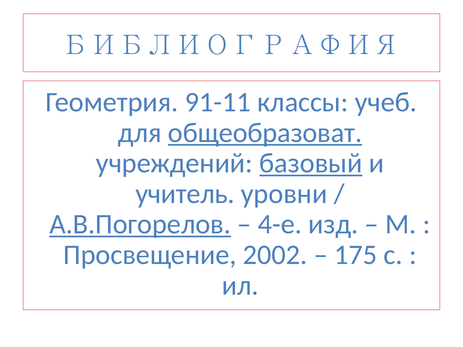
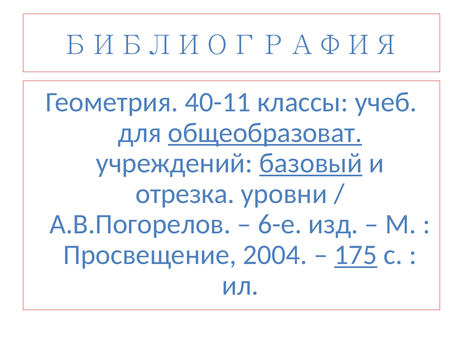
91-11: 91-11 -> 40-11 (218, 102)
учитель: учитель -> отрезка (185, 194)
А.В.Погорелов underline: present -> none (140, 224)
4-е: 4-е -> 6-е (280, 224)
2002: 2002 -> 2004 (275, 255)
175 underline: none -> present (356, 255)
